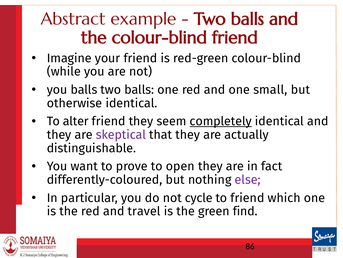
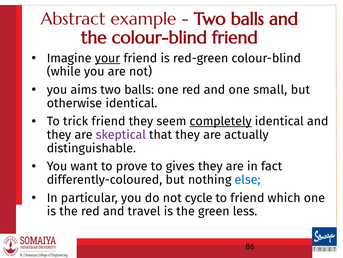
your underline: none -> present (108, 58)
you balls: balls -> aims (84, 90)
alter: alter -> trick (76, 121)
open: open -> gives (180, 166)
else colour: purple -> blue (248, 179)
find: find -> less (245, 211)
